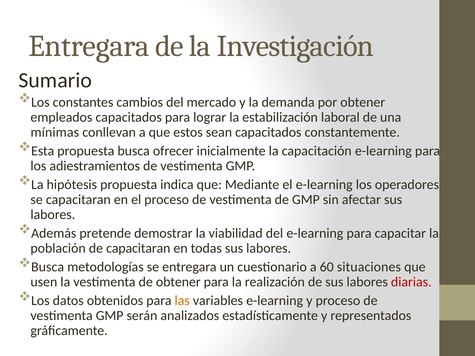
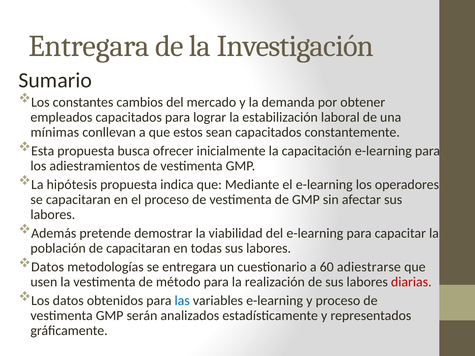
Busca: Busca -> Datos (48, 267)
situaciones: situaciones -> adiestrarse (369, 267)
de obtener: obtener -> método (178, 282)
las colour: orange -> blue (182, 301)
